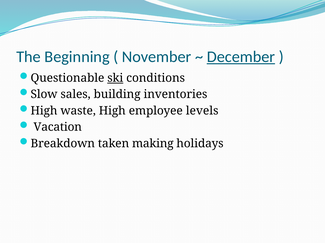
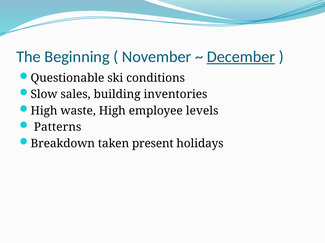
ski underline: present -> none (115, 78)
Vacation: Vacation -> Patterns (58, 127)
making: making -> present (153, 144)
